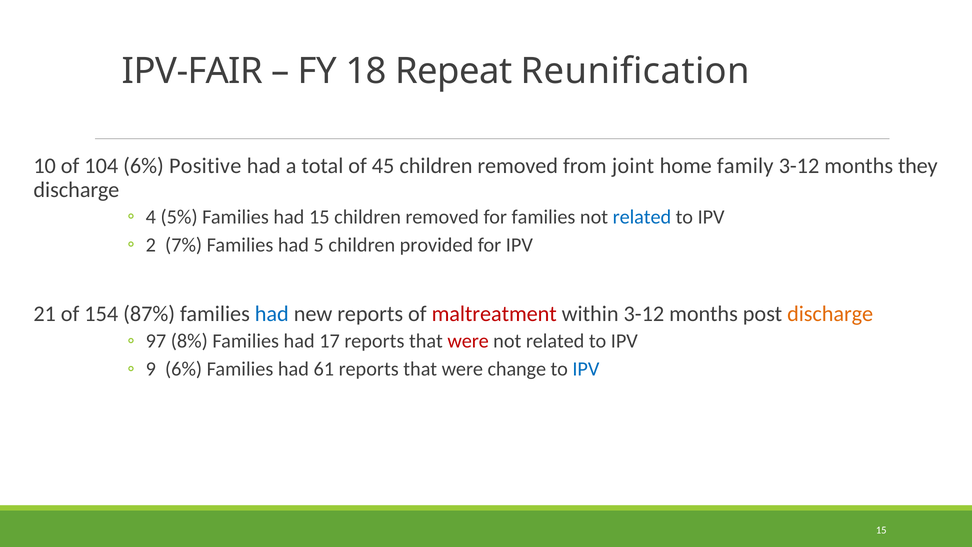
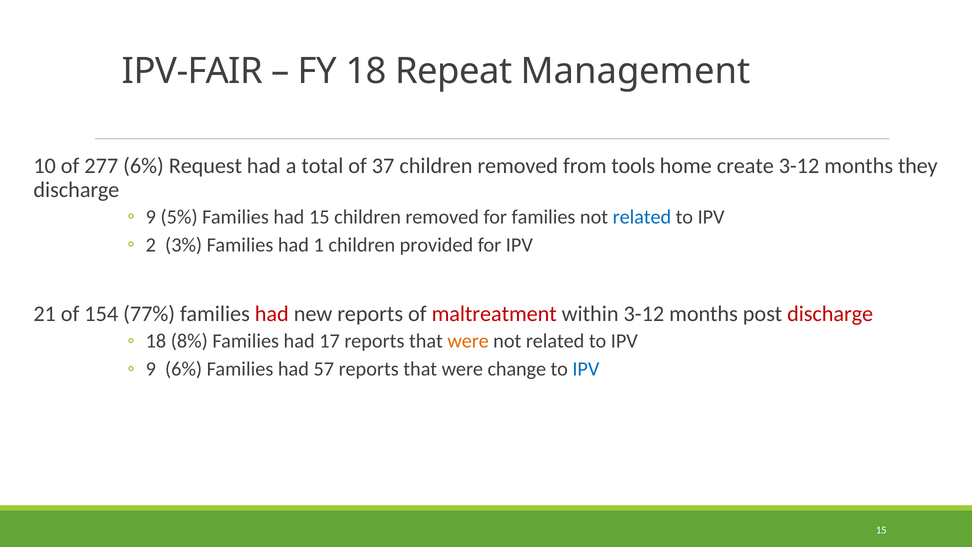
Reunification: Reunification -> Management (636, 71)
104: 104 -> 277 (101, 166)
Positive: Positive -> Request (205, 166)
45: 45 -> 37 (383, 166)
joint: joint -> tools (633, 166)
family: family -> create (745, 166)
4: 4 -> 9 (151, 217)
7%: 7% -> 3% (184, 245)
5: 5 -> 1 (319, 245)
87%: 87% -> 77% (149, 314)
had colour: blue -> red (272, 314)
discharge colour: orange -> red (830, 314)
97: 97 -> 18 (156, 341)
were colour: red -> orange (468, 341)
61: 61 -> 57 (324, 369)
